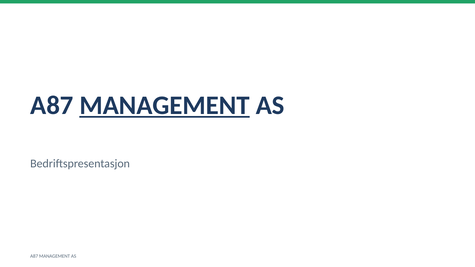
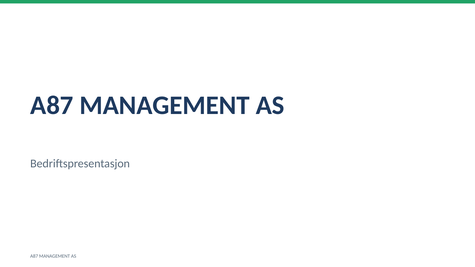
MANAGEMENT underline: present -> none (165, 105)
